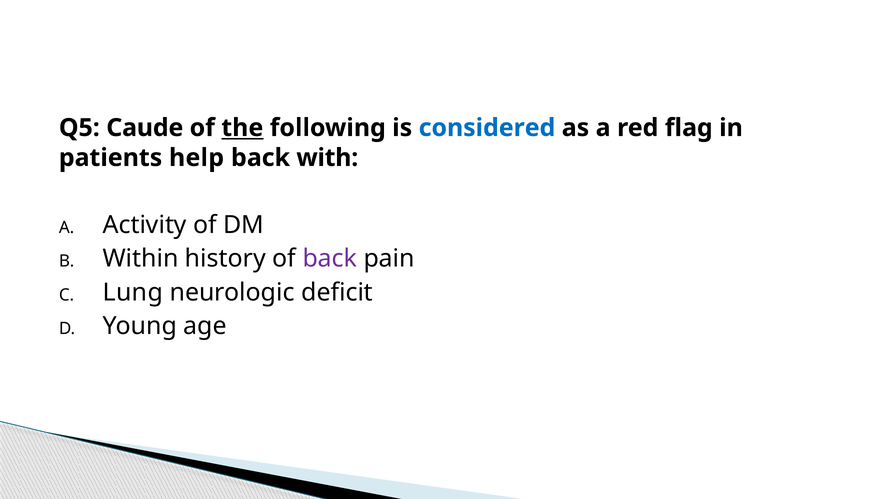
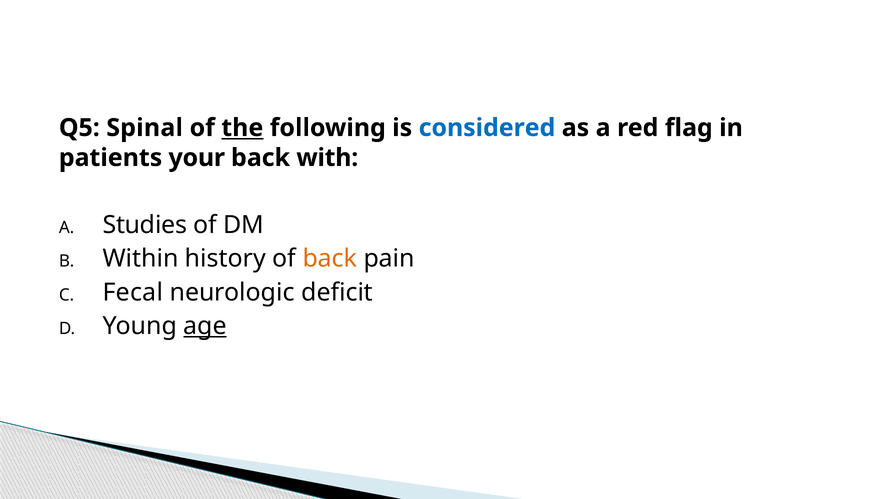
Caude: Caude -> Spinal (145, 128)
help: help -> your (197, 158)
Activity: Activity -> Studies (145, 225)
back colour: purple -> orange (330, 259)
Lung: Lung -> Fecal (133, 292)
age underline: none -> present (205, 326)
